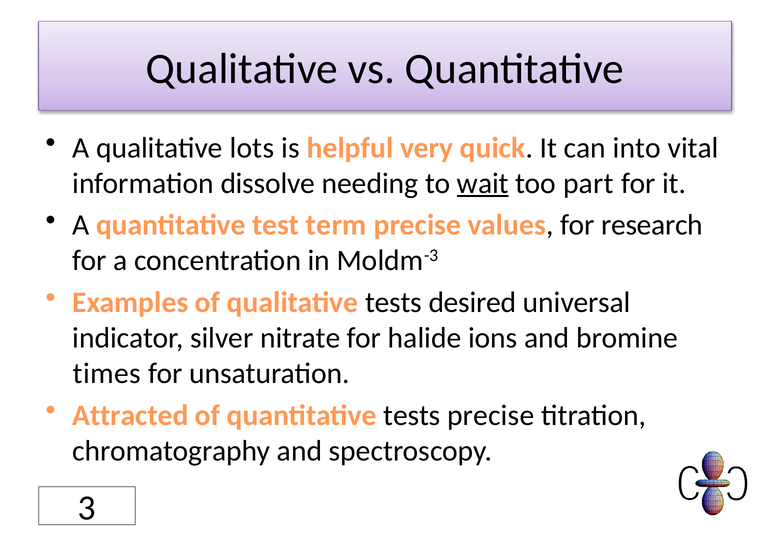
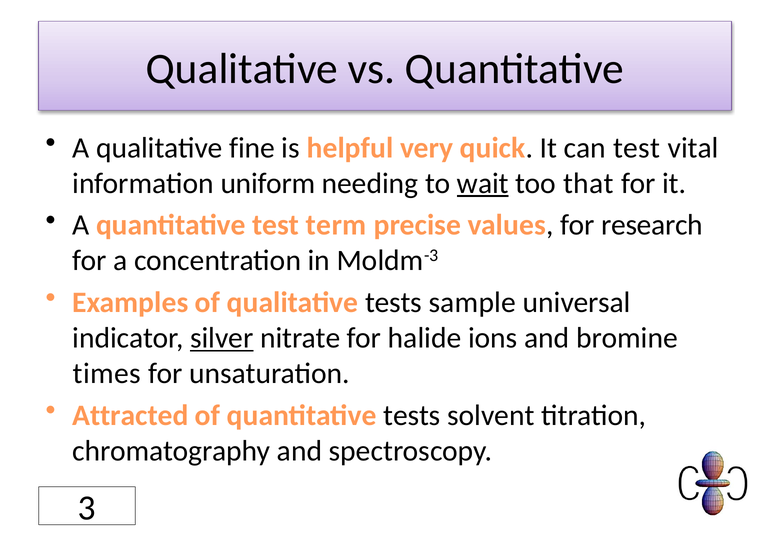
lots: lots -> fine (252, 148)
can into: into -> test (637, 148)
dissolve: dissolve -> uniform (268, 183)
part: part -> that (588, 183)
desired: desired -> sample (472, 303)
silver underline: none -> present (222, 338)
tests precise: precise -> solvent (491, 416)
